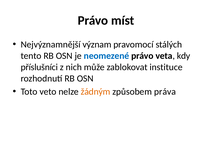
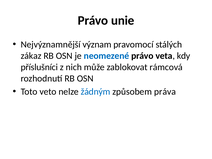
míst: míst -> unie (123, 21)
tento: tento -> zákaz (31, 56)
instituce: instituce -> rámcová (166, 67)
žádným colour: orange -> blue (96, 92)
